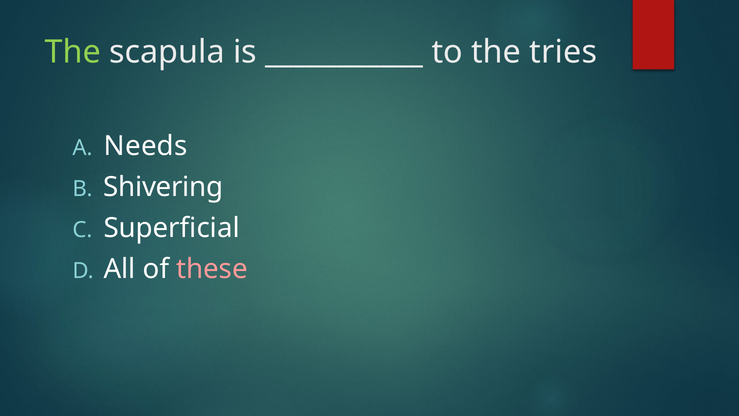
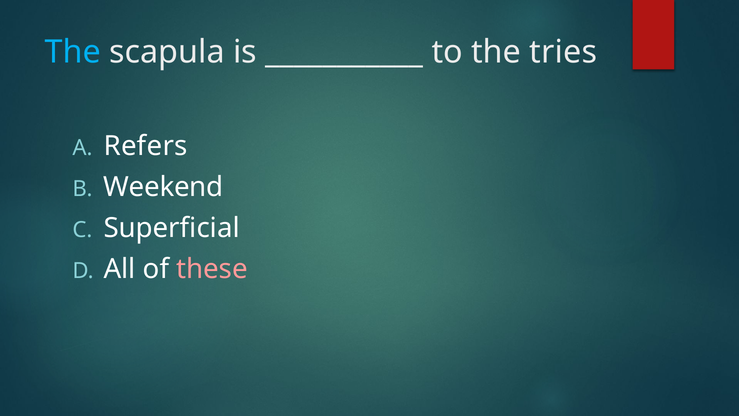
The colour: light green -> light blue (73, 52)
Needs: Needs -> Refers (146, 146)
Shivering: Shivering -> Weekend (163, 187)
